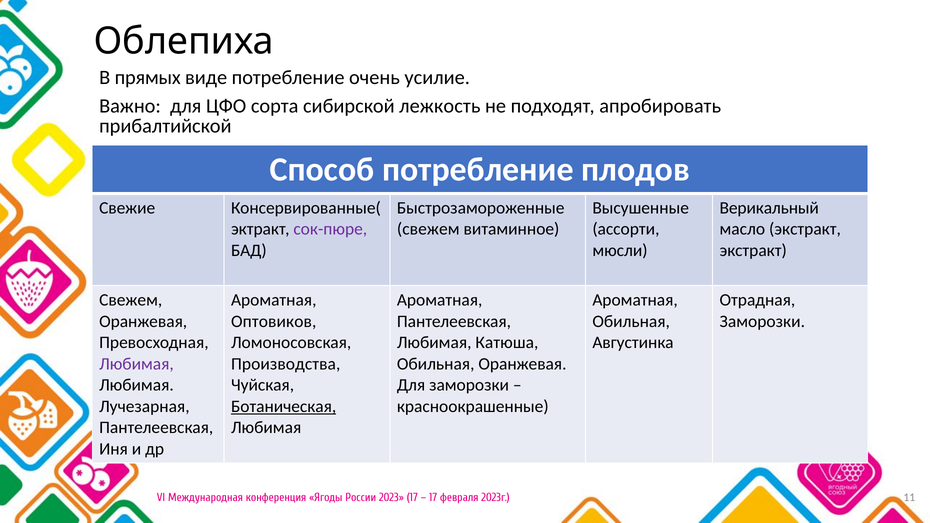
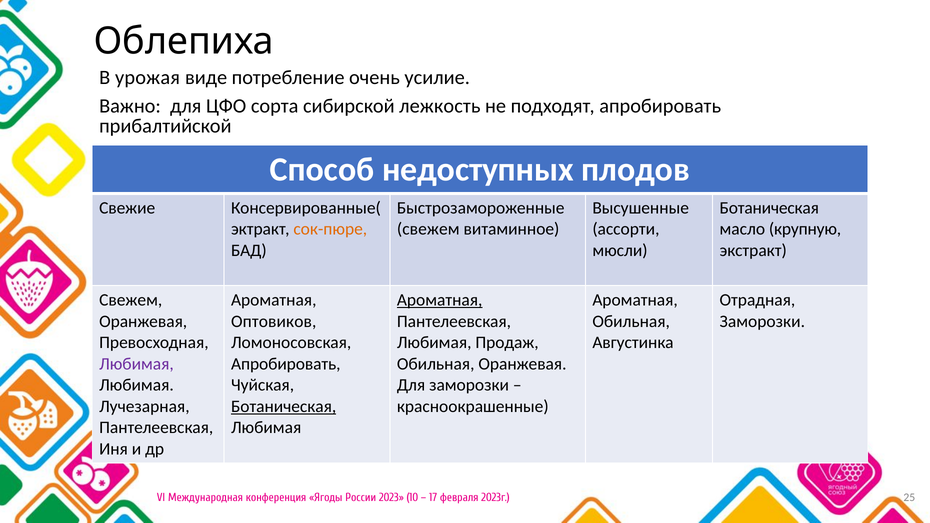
прямых: прямых -> урожая (148, 78)
Способ потребление: потребление -> недоступных (478, 170)
Верикальный: Верикальный -> Ботаническая (769, 208)
сок-пюре colour: purple -> orange (330, 229)
масло экстракт: экстракт -> крупную (805, 229)
Ароматная underline: none -> present (440, 300)
Катюша: Катюша -> Продаж (507, 343)
Производства: Производства -> Апробировать (286, 364)
17: 17 -> 10 (412, 498)
11: 11 -> 25 (909, 498)
